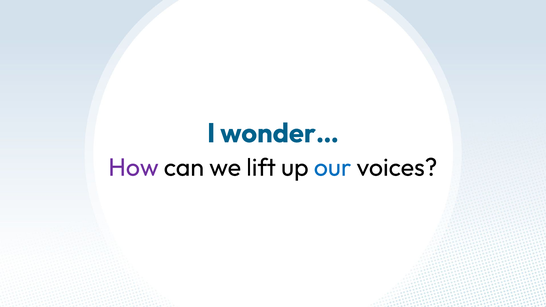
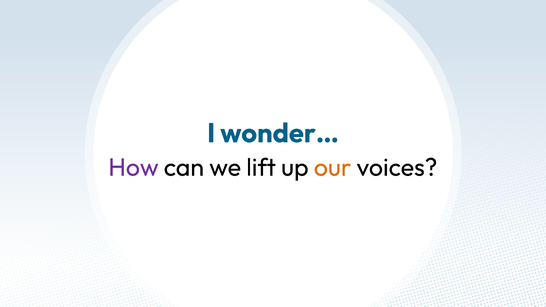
our colour: blue -> orange (333, 168)
